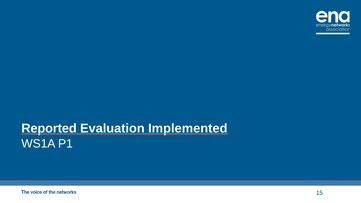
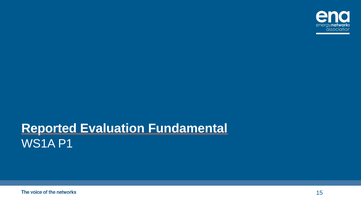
Implemented: Implemented -> Fundamental (188, 128)
